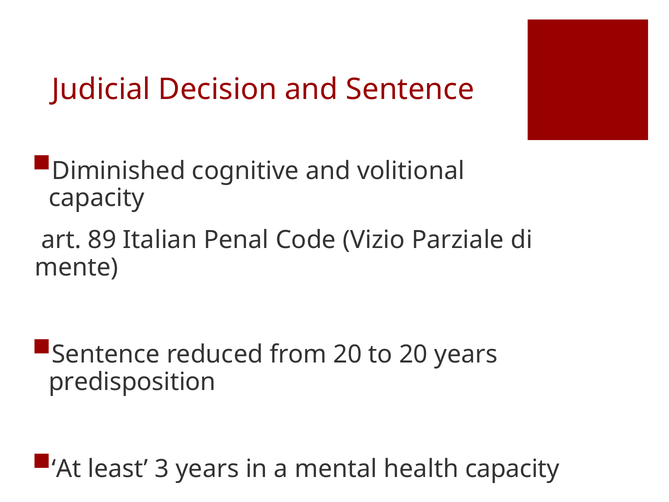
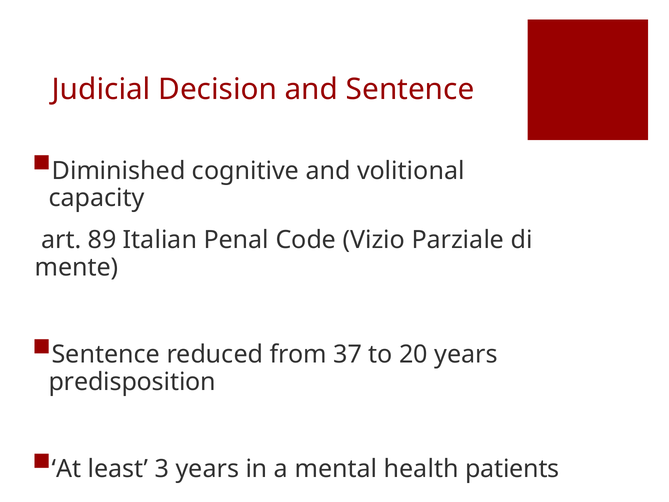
from 20: 20 -> 37 (348, 354)
health capacity: capacity -> patients (512, 469)
